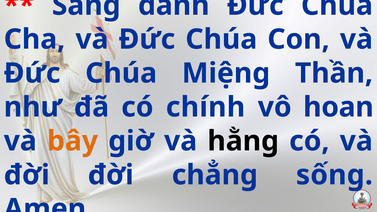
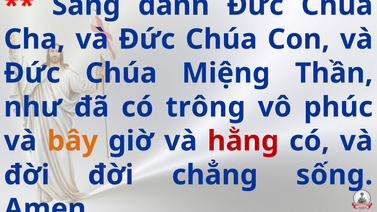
chính: chính -> trông (206, 107)
hoan: hoan -> phúc (338, 107)
hằng colour: black -> red (243, 141)
